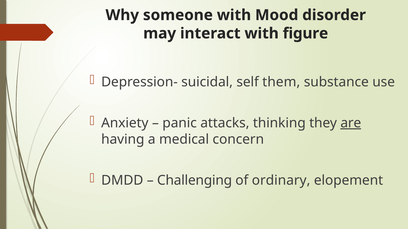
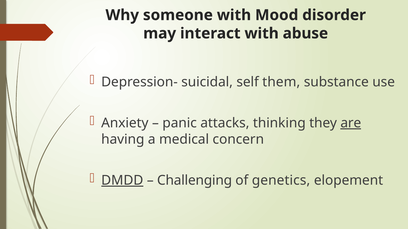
figure: figure -> abuse (305, 33)
DMDD underline: none -> present (122, 181)
ordinary: ordinary -> genetics (281, 181)
